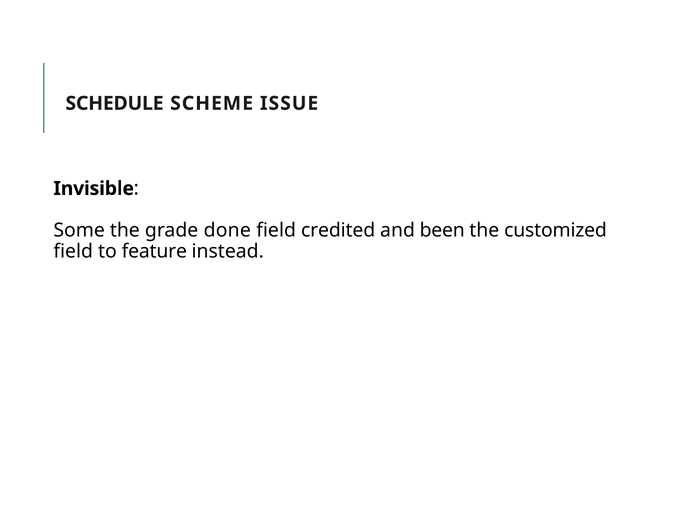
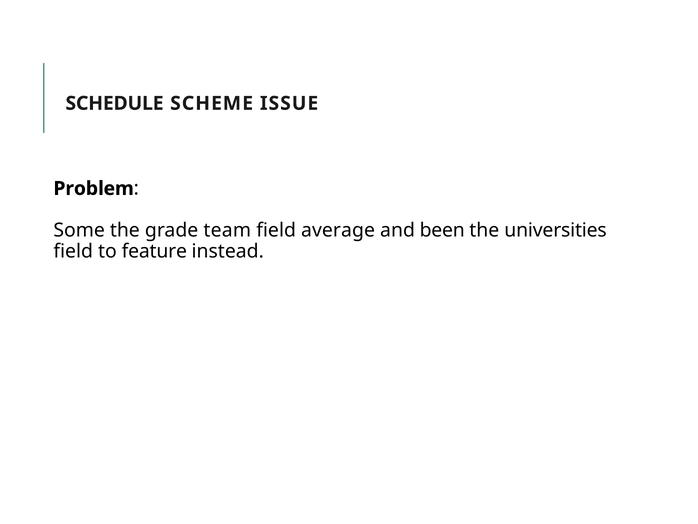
Invisible: Invisible -> Problem (94, 188)
done: done -> team (227, 230)
credited: credited -> average (338, 230)
customized: customized -> universities (556, 230)
